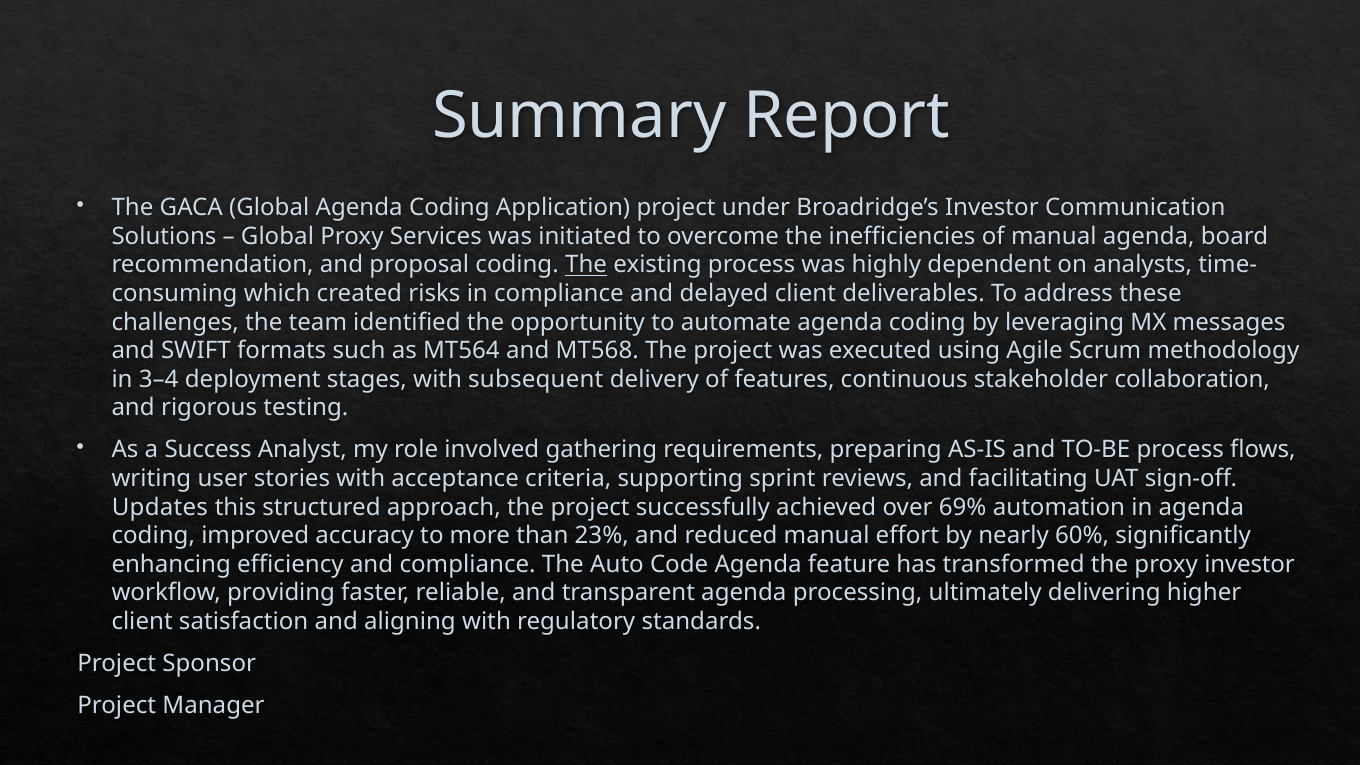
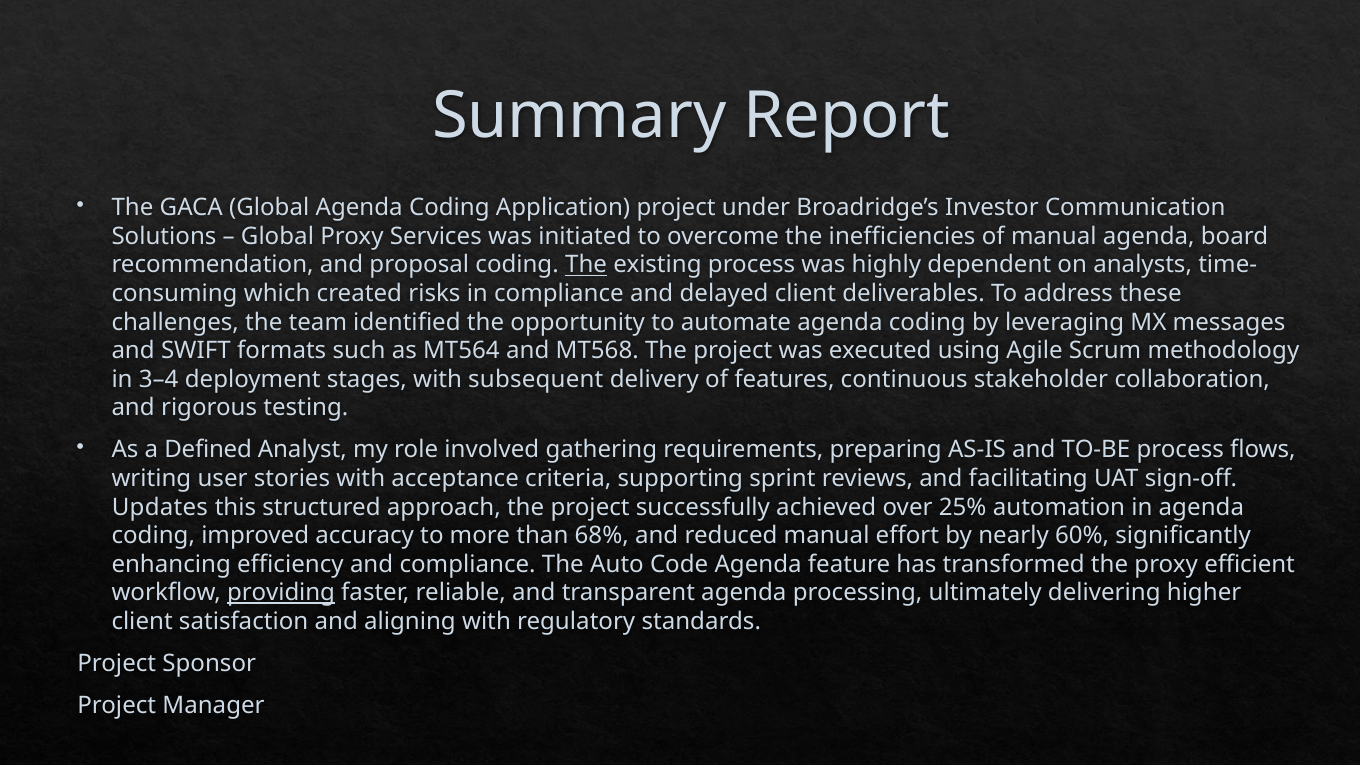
Success: Success -> Defined (208, 450)
69%: 69% -> 25% (963, 507)
23%: 23% -> 68% (602, 536)
proxy investor: investor -> efficient (1250, 564)
providing underline: none -> present (281, 593)
